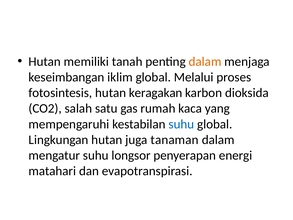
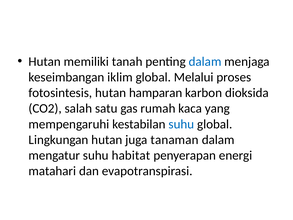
dalam colour: orange -> blue (205, 61)
keragakan: keragakan -> hamparan (156, 93)
longsor: longsor -> habitat (131, 155)
